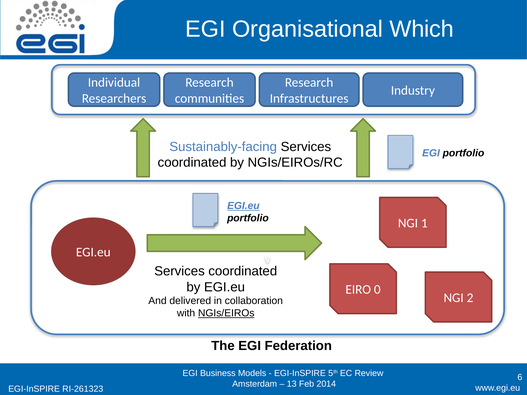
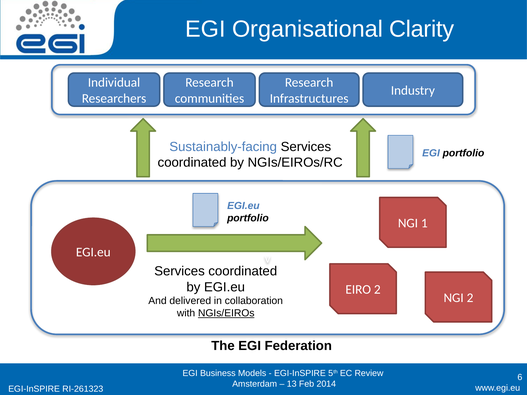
Which: Which -> Clarity (422, 29)
EGI.eu underline: present -> none (243, 206)
EIRO 0: 0 -> 2 (377, 290)
